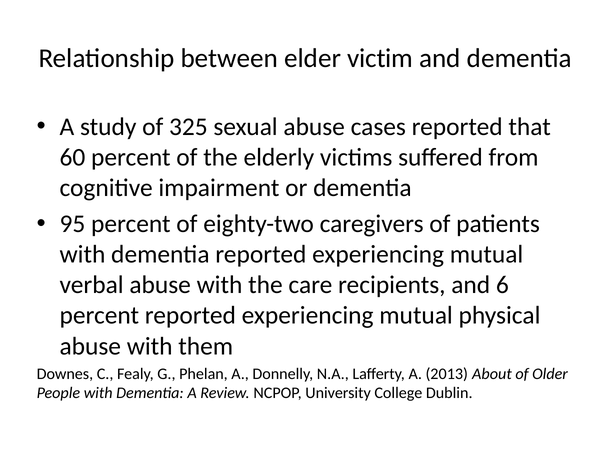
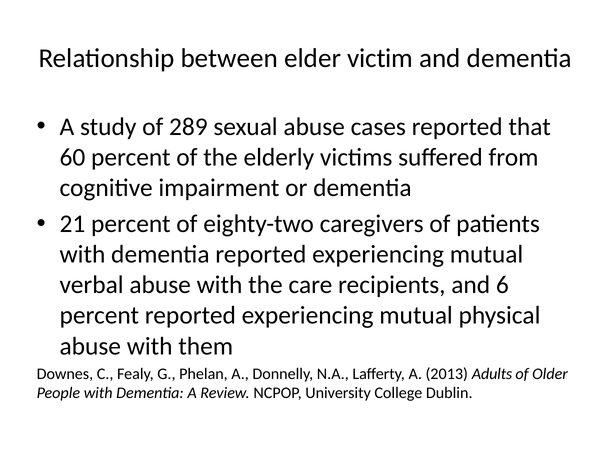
325: 325 -> 289 (188, 127)
95: 95 -> 21 (72, 224)
About: About -> Adults (492, 374)
